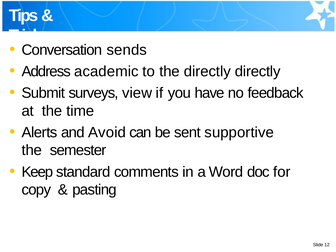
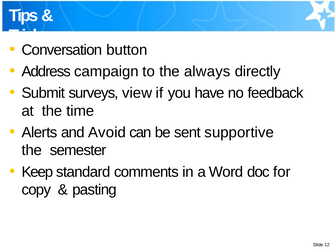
sends: sends -> button (127, 50)
academic: academic -> campaign (106, 71)
the directly: directly -> always (207, 71)
